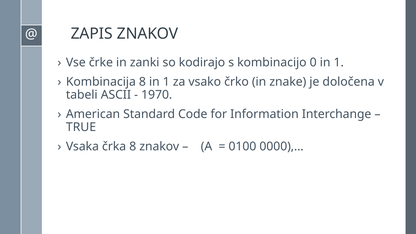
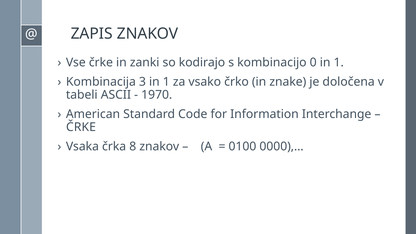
Kombinacija 8: 8 -> 3 (142, 82)
TRUE: TRUE -> ČRKE (81, 127)
